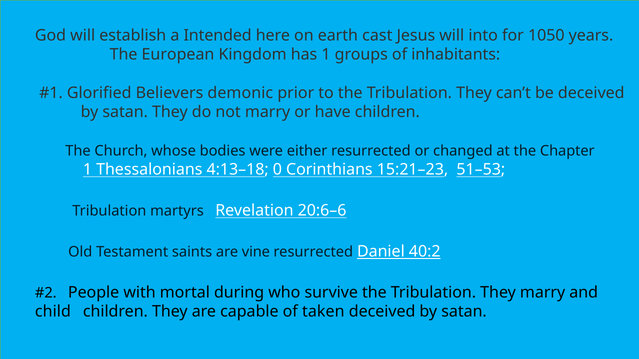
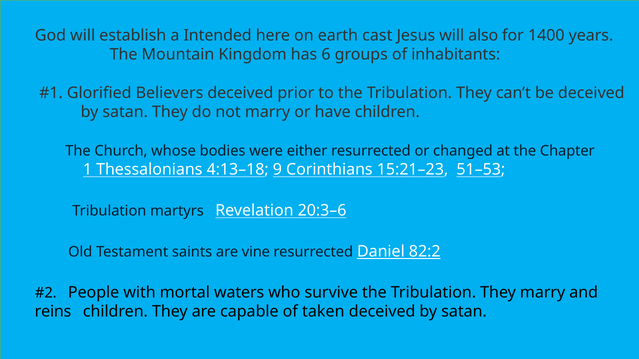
into: into -> also (483, 35)
1050: 1050 -> 1400 (546, 35)
European: European -> Mountain (178, 55)
has 1: 1 -> 6 (326, 55)
Believers demonic: demonic -> deceived (240, 93)
0: 0 -> 9 (277, 170)
20:6–6: 20:6–6 -> 20:3–6 (322, 211)
40:2: 40:2 -> 82:2 (425, 252)
during: during -> waters (239, 293)
child: child -> reins (53, 312)
